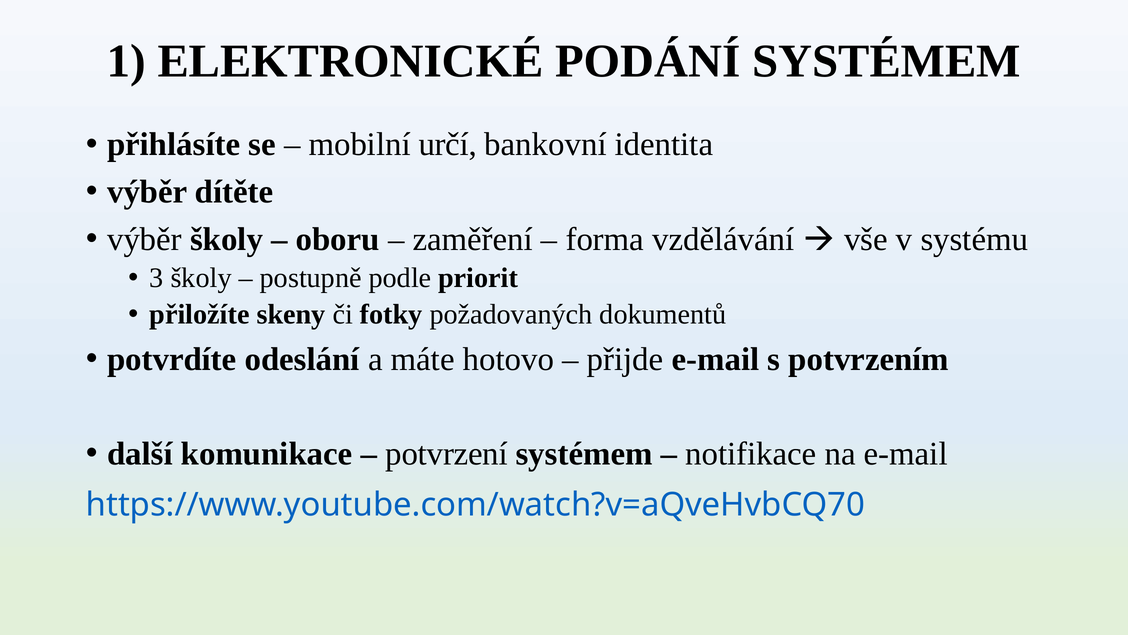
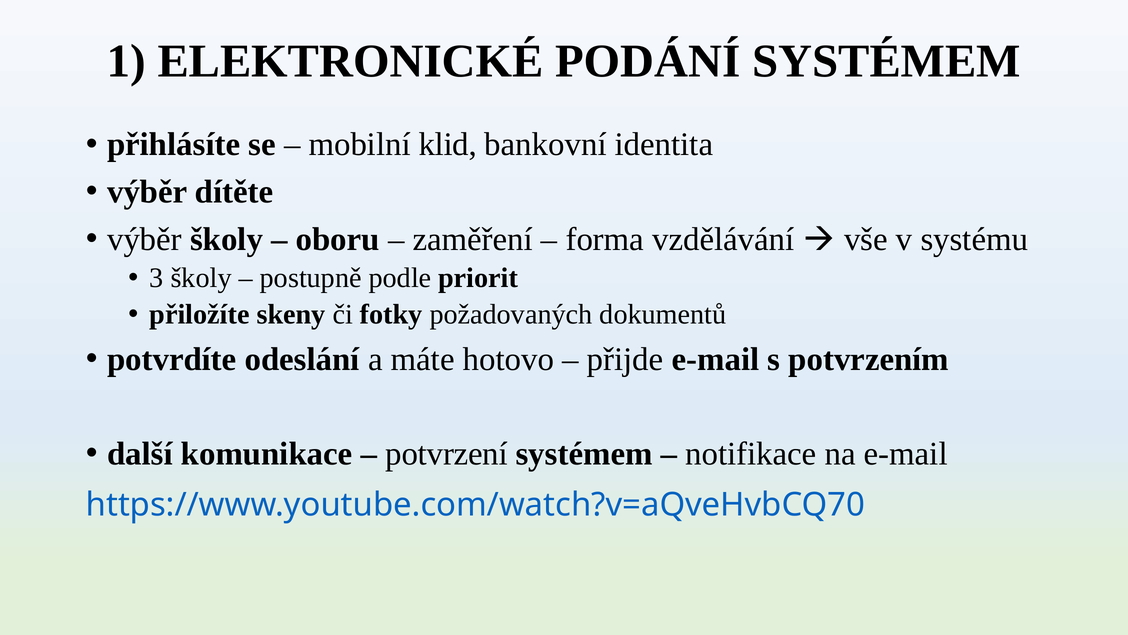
určí: určí -> klid (448, 144)
